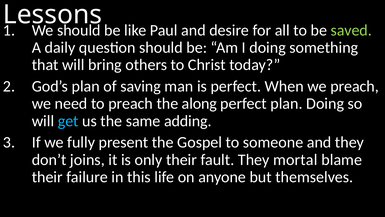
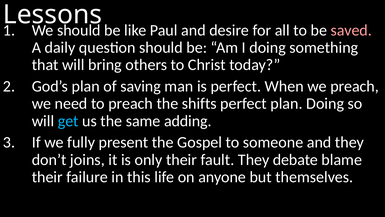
saved colour: light green -> pink (351, 30)
along: along -> shifts (199, 103)
mortal: mortal -> debate (295, 159)
